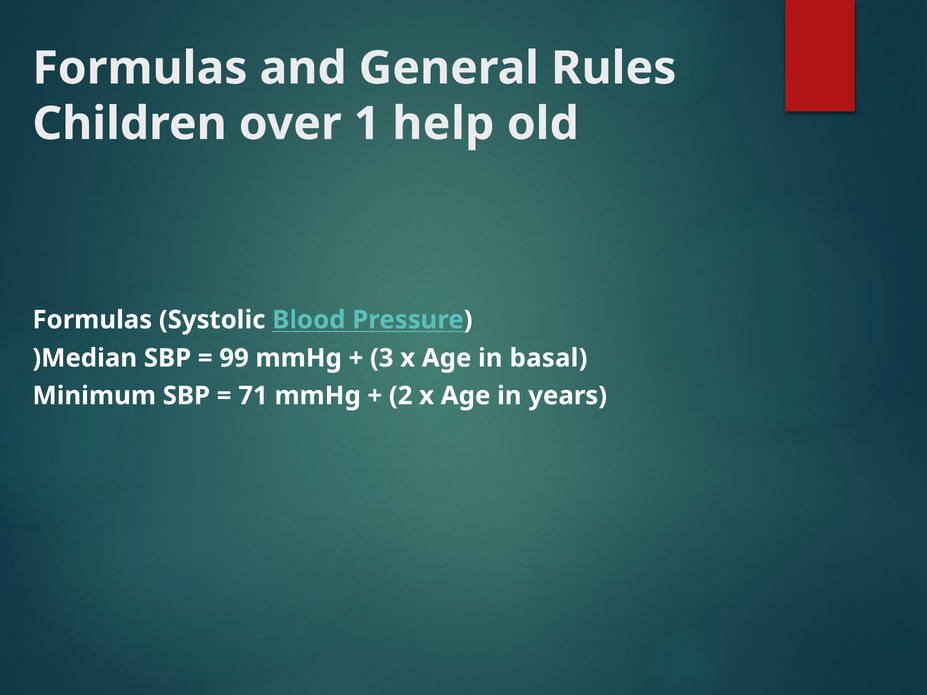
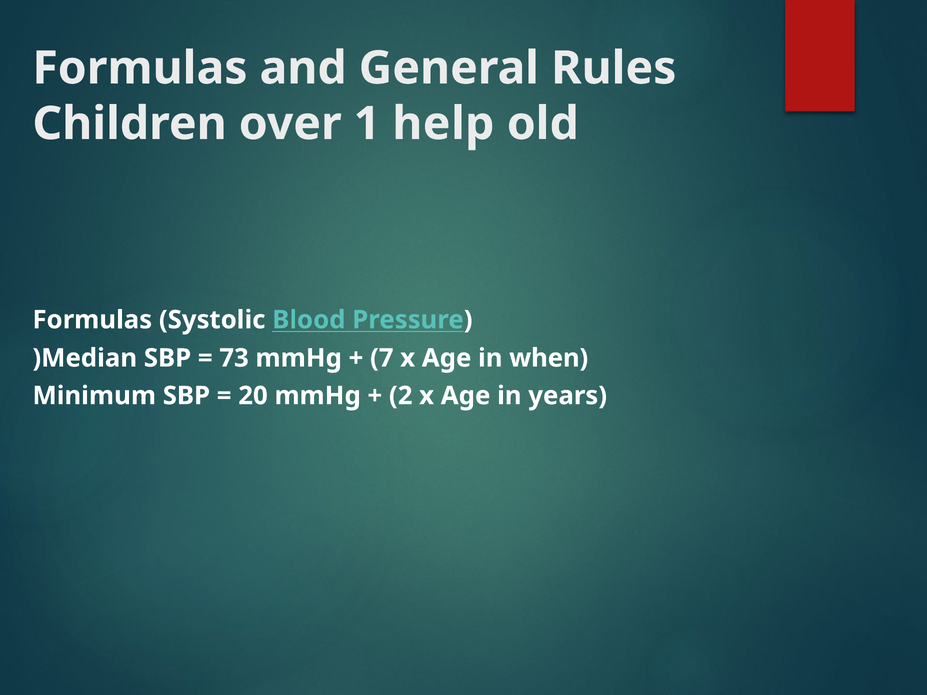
99: 99 -> 73 (234, 358)
3: 3 -> 7 (382, 358)
basal: basal -> when (549, 358)
71: 71 -> 20 (253, 396)
